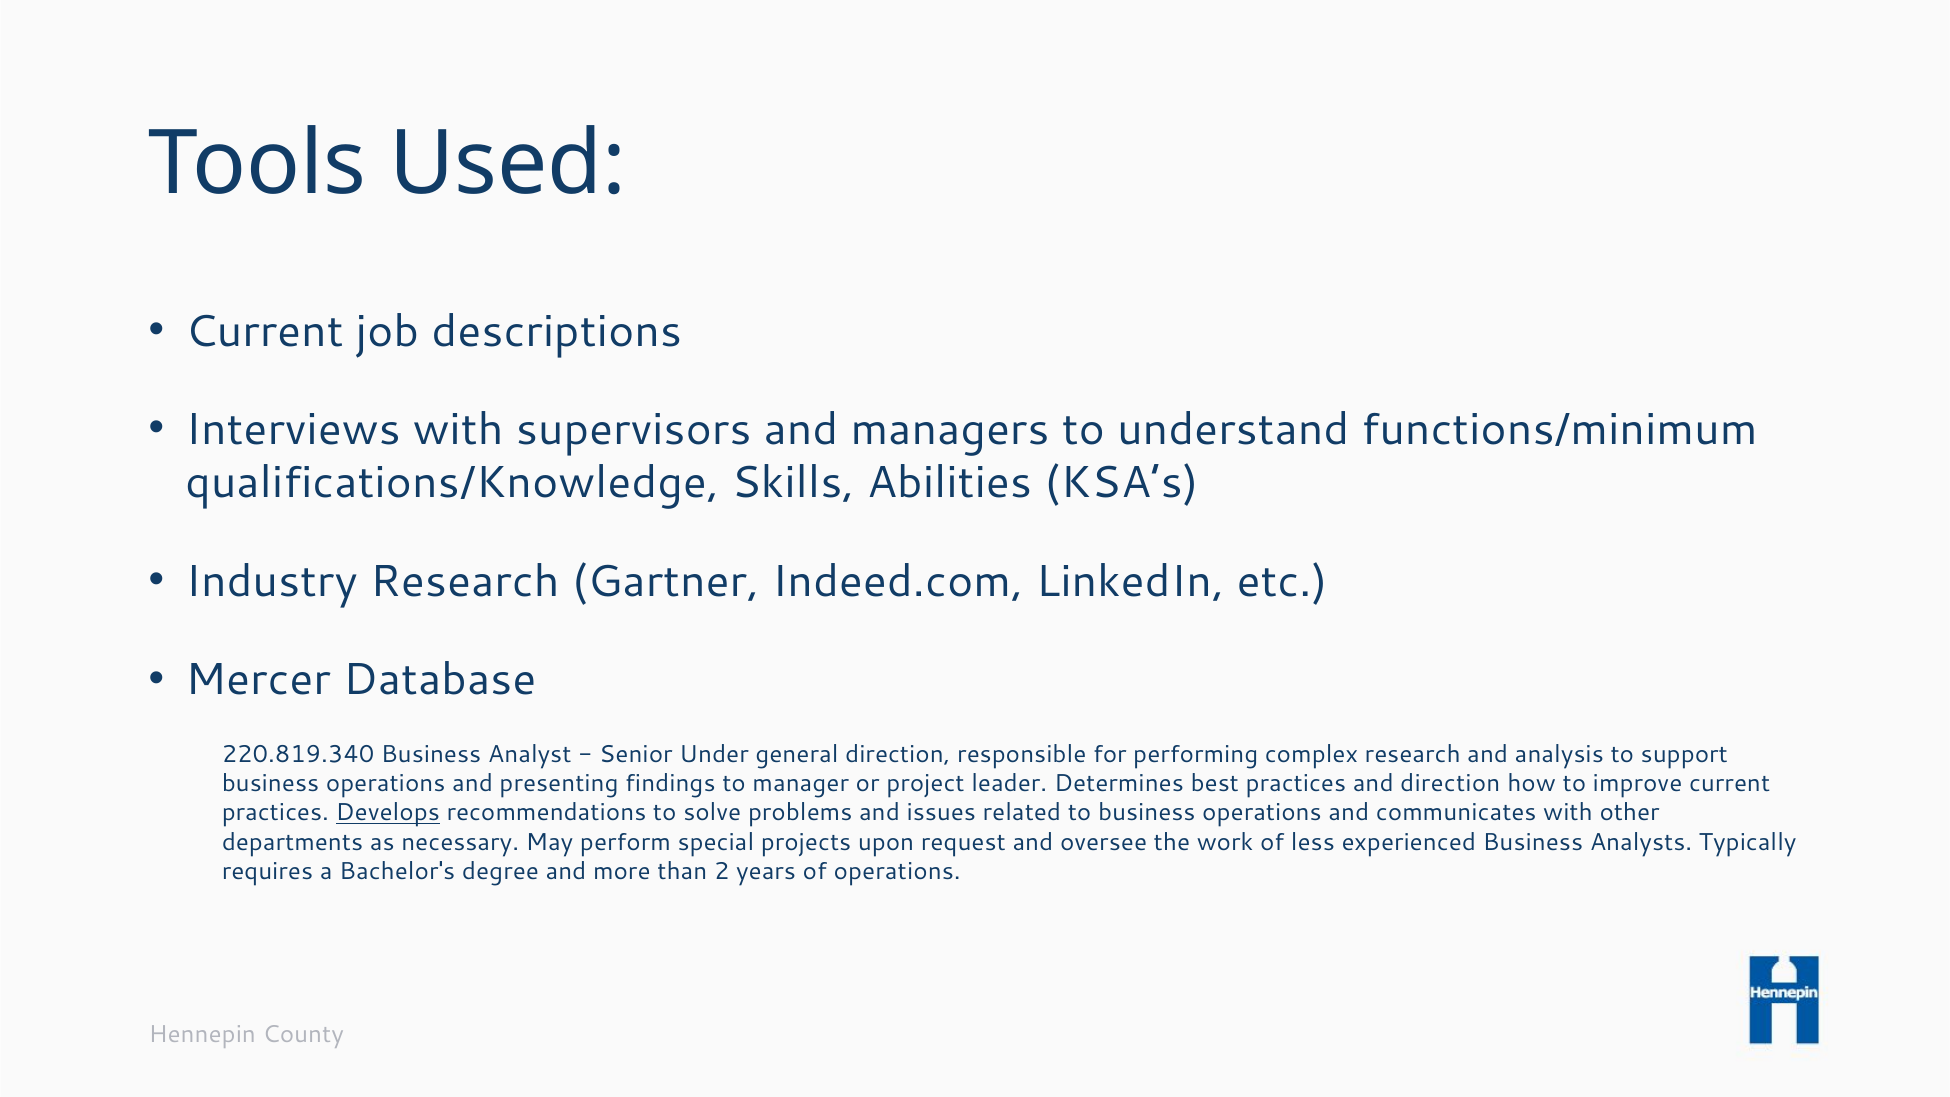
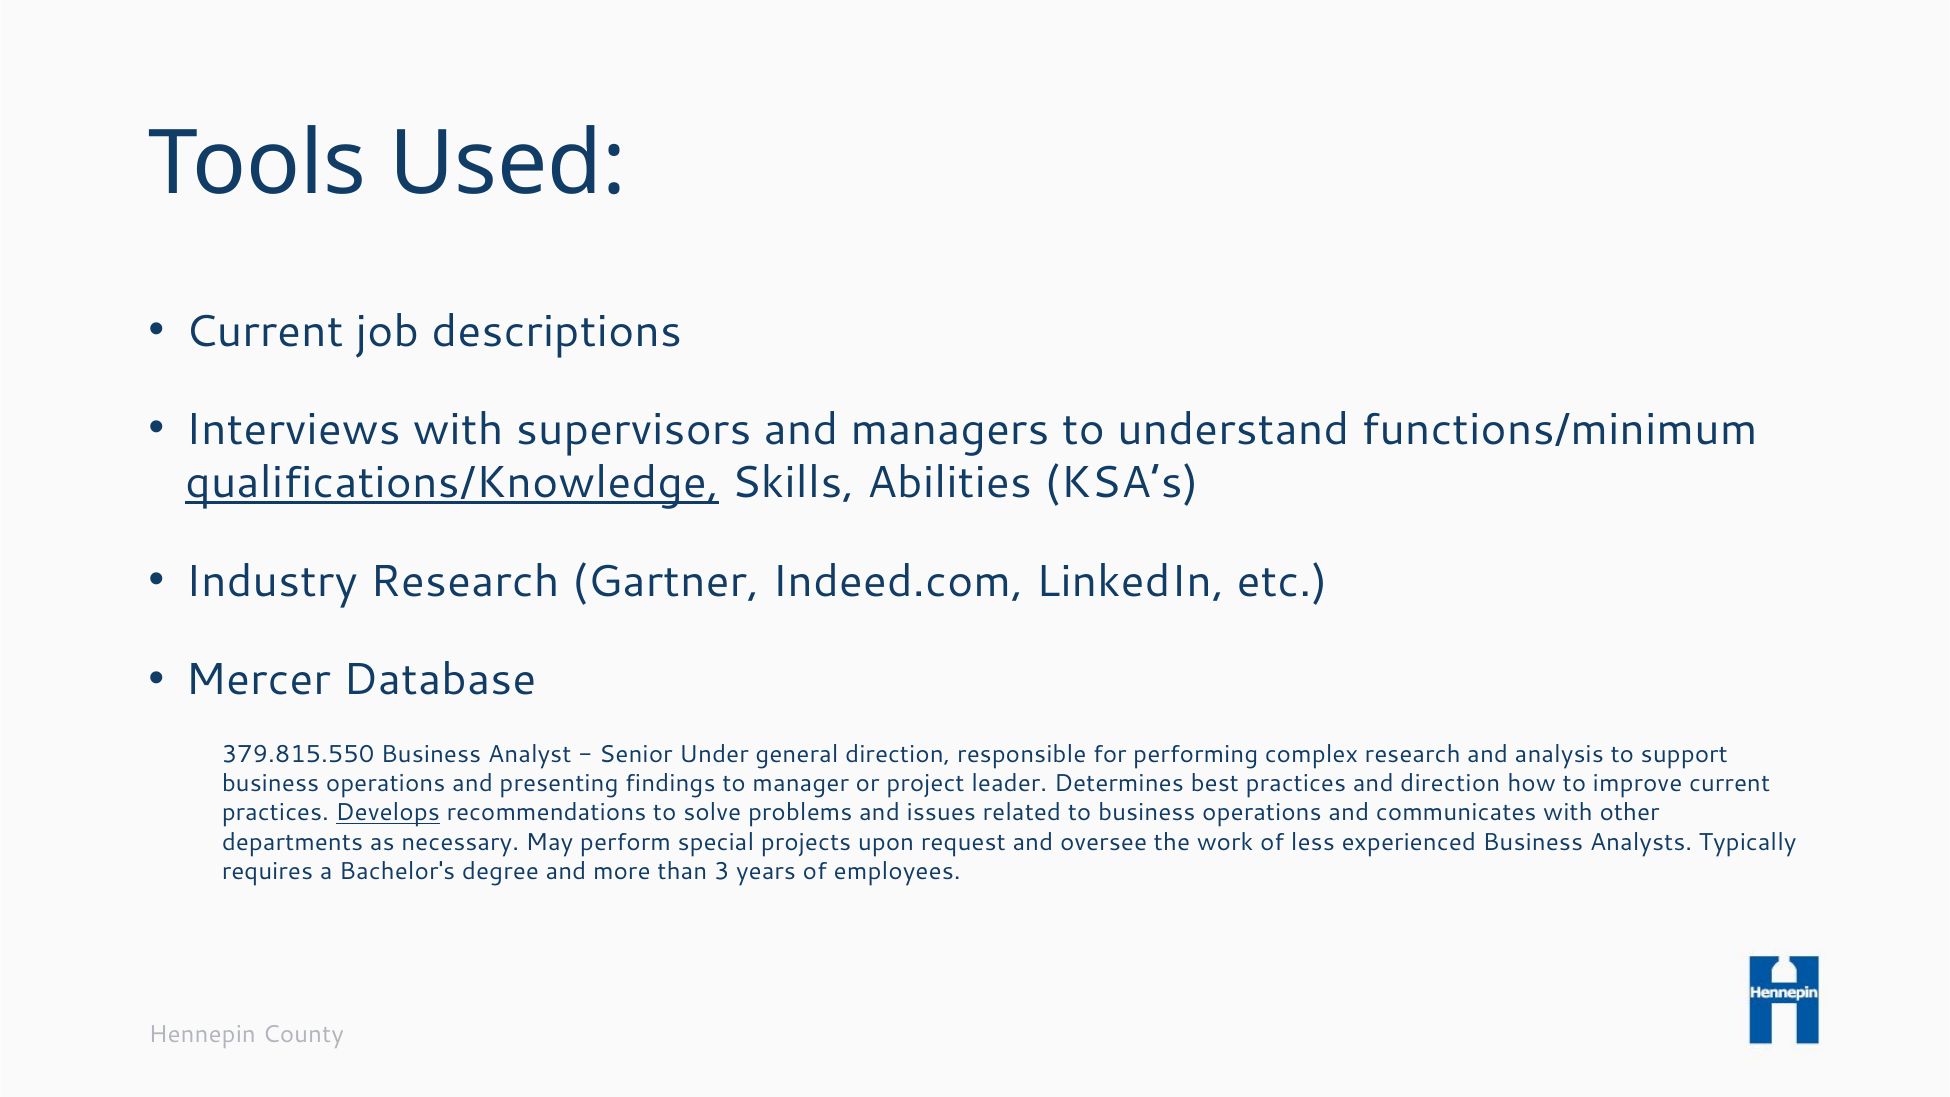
qualifications/Knowledge underline: none -> present (452, 483)
220.819.340: 220.819.340 -> 379.815.550 (298, 754)
2: 2 -> 3 (722, 871)
of operations: operations -> employees (897, 871)
